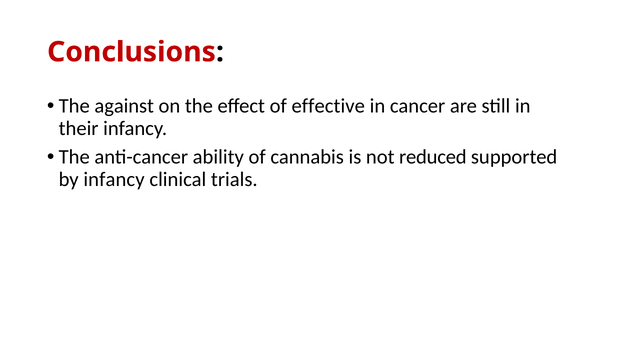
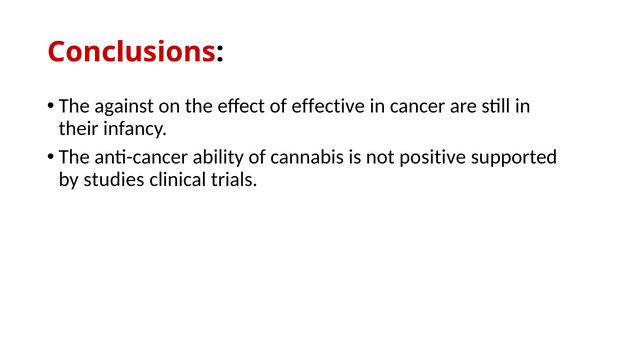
reduced: reduced -> positive (433, 157)
by infancy: infancy -> studies (114, 179)
